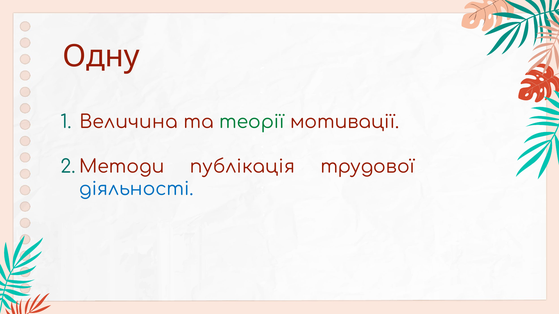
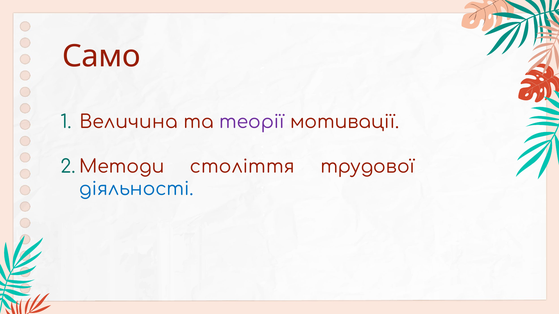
Одну: Одну -> Само (101, 56)
теорії colour: green -> purple (252, 122)
публікація: публікація -> століття (242, 167)
